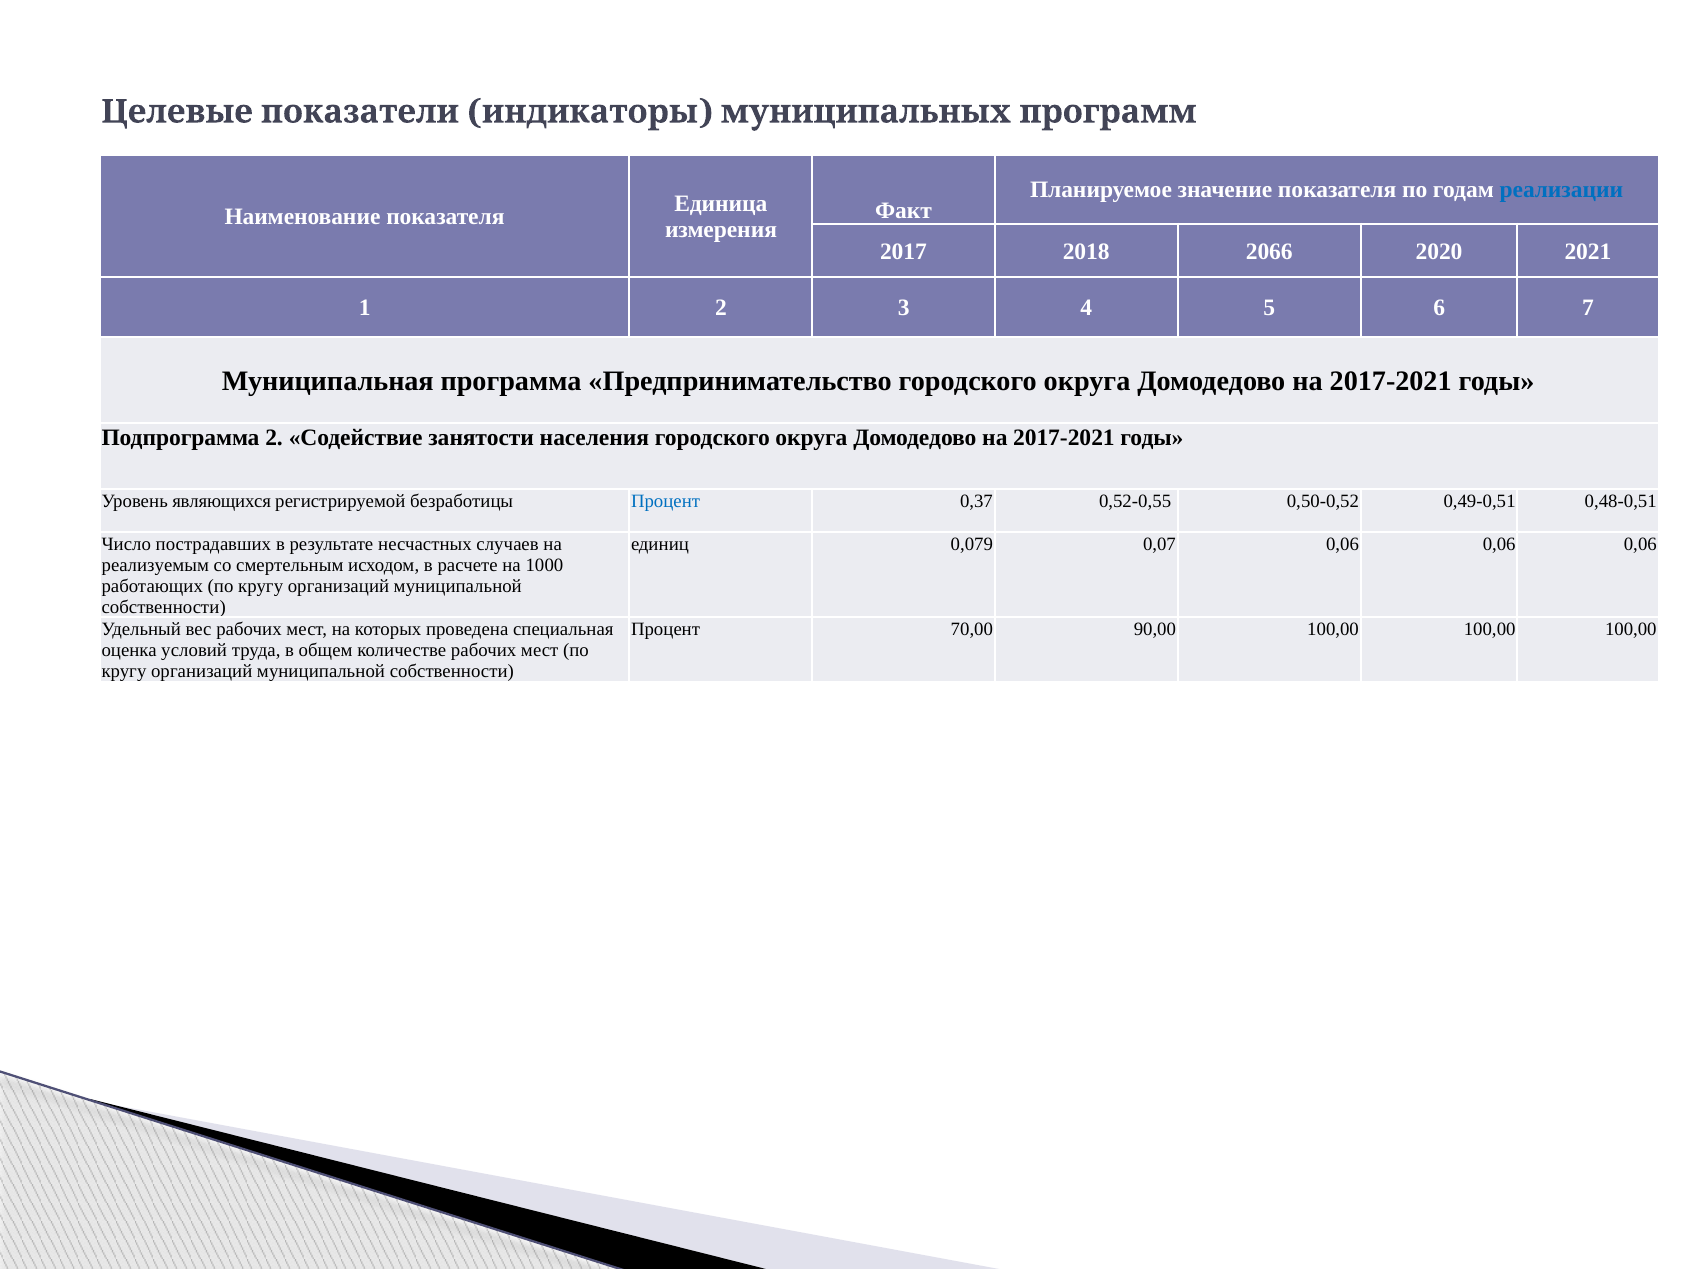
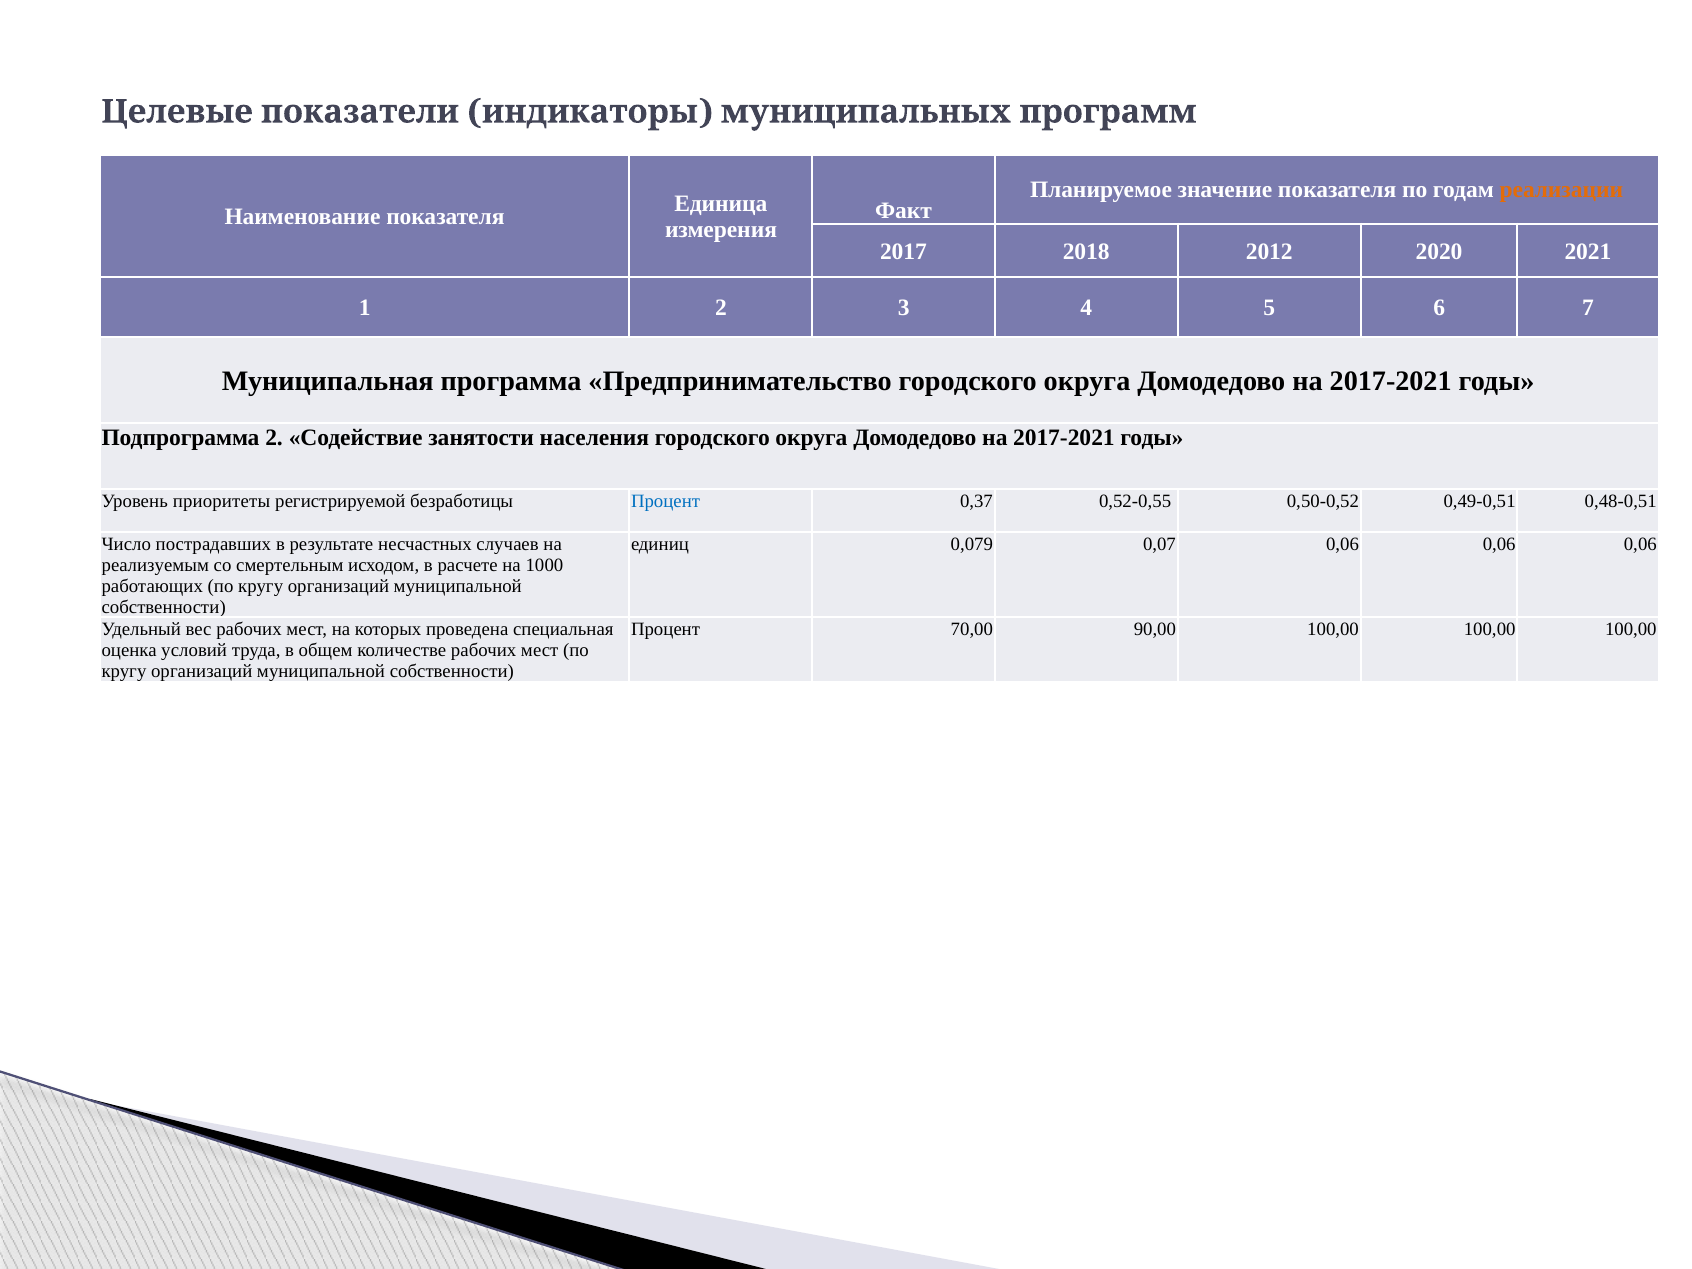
реализации colour: blue -> orange (1561, 190)
2066: 2066 -> 2012 (1269, 252)
являющихся: являющихся -> приоритеты (221, 501)
